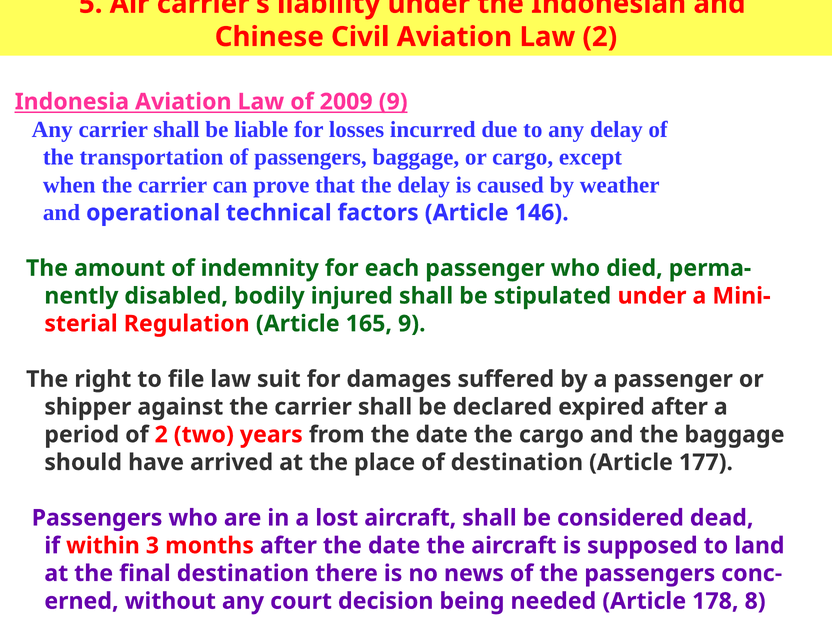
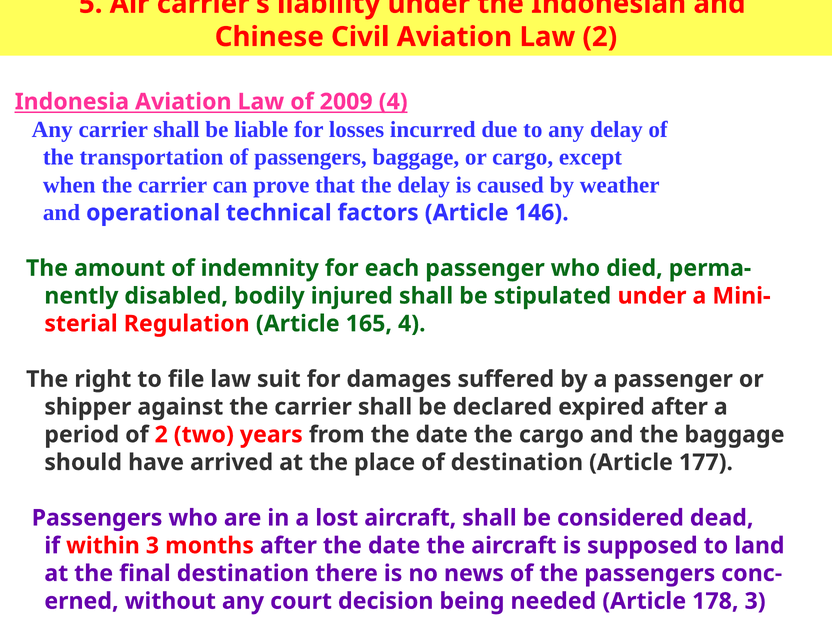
2009 9: 9 -> 4 (393, 102)
165 9: 9 -> 4 (412, 324)
178 8: 8 -> 3 (755, 601)
